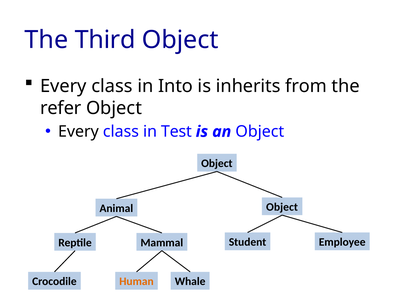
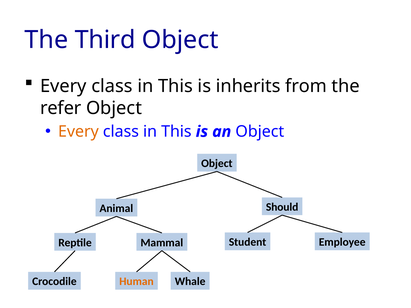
Into: Into -> This (176, 86)
Every colour: black -> orange (78, 132)
Test: Test -> This (176, 132)
Object: Object -> Should (282, 207)
